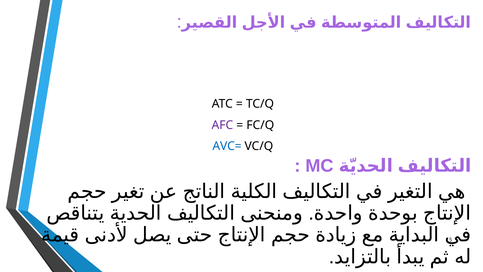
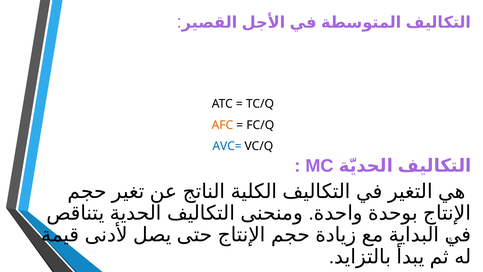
AFC colour: purple -> orange (222, 125)
